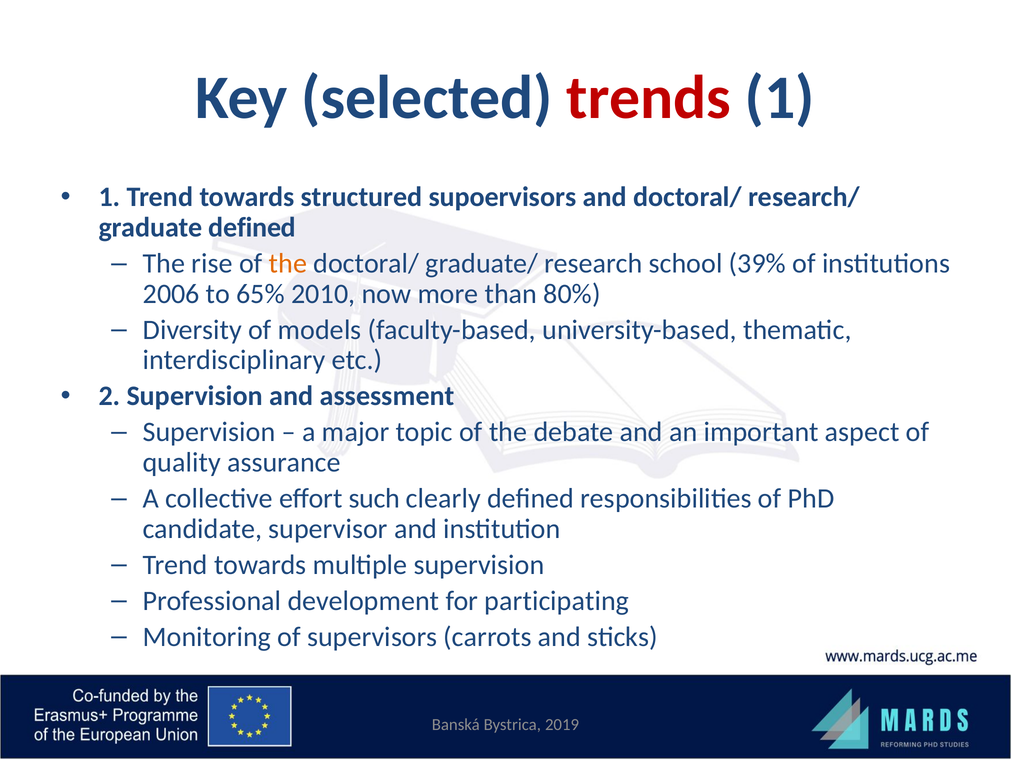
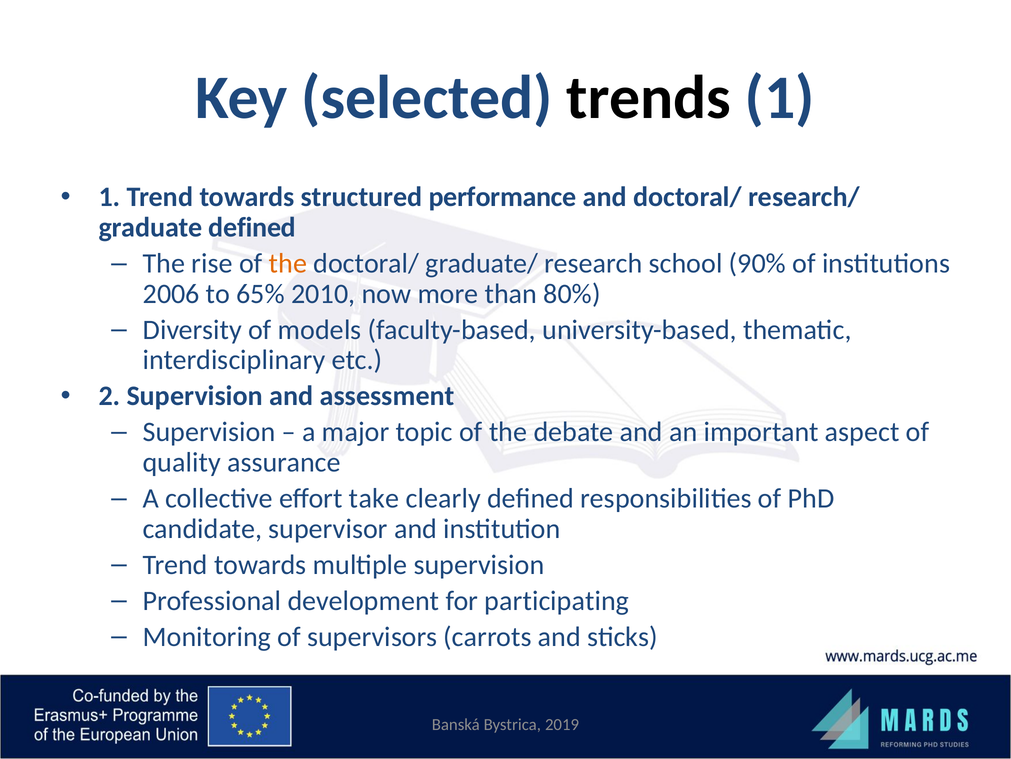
trends colour: red -> black (649, 98)
supoervisors: supoervisors -> performance (503, 197)
39%: 39% -> 90% (757, 263)
such: such -> take (374, 498)
